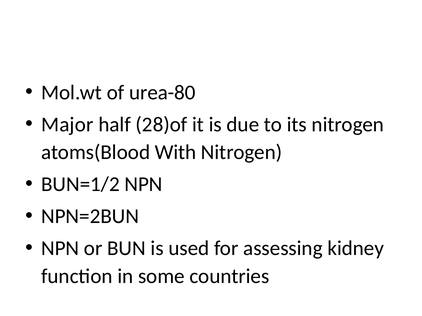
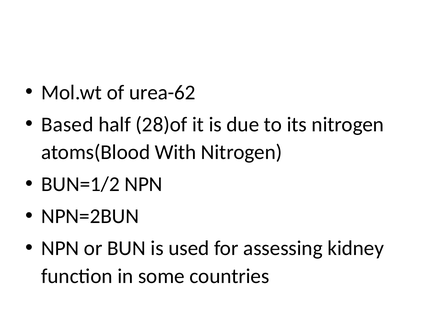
urea-80: urea-80 -> urea-62 (162, 93)
Major: Major -> Based (67, 125)
